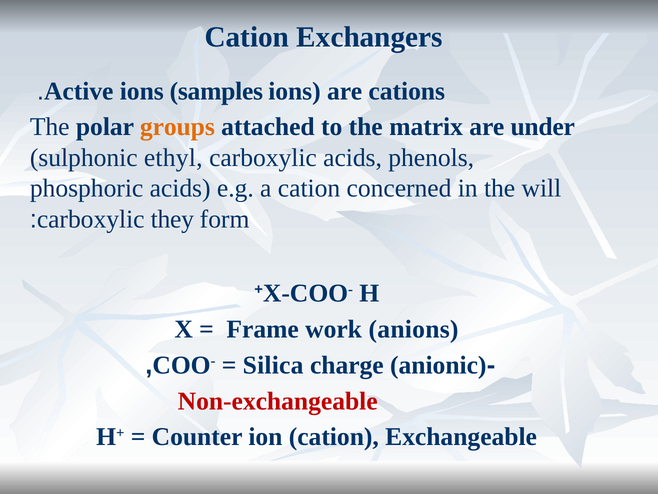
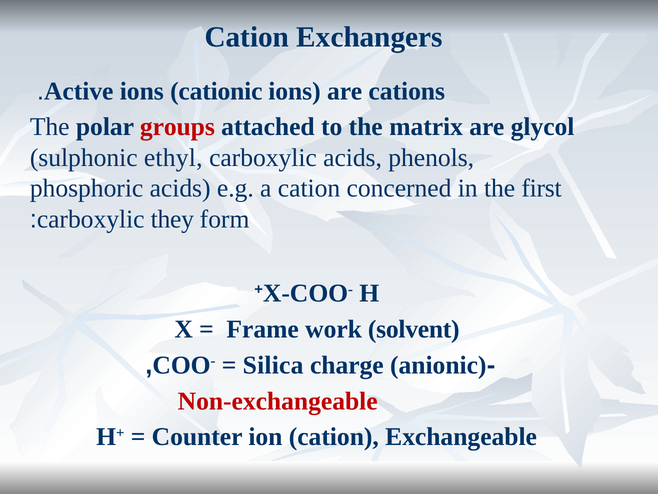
samples: samples -> cationic (216, 91)
groups colour: orange -> red (177, 127)
under: under -> glycol (543, 127)
will: will -> first (542, 188)
anions: anions -> solvent (414, 329)
